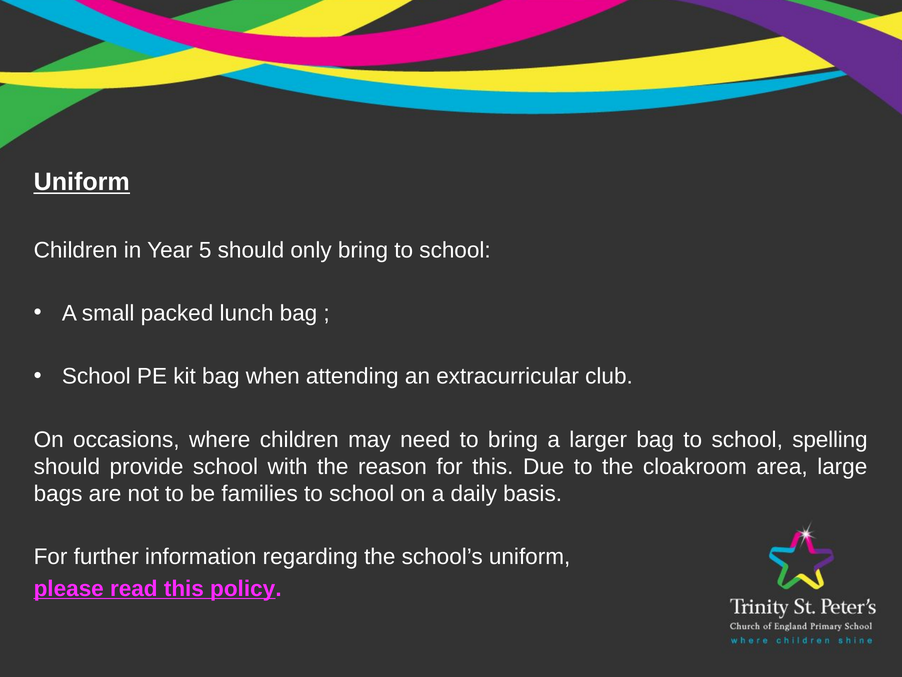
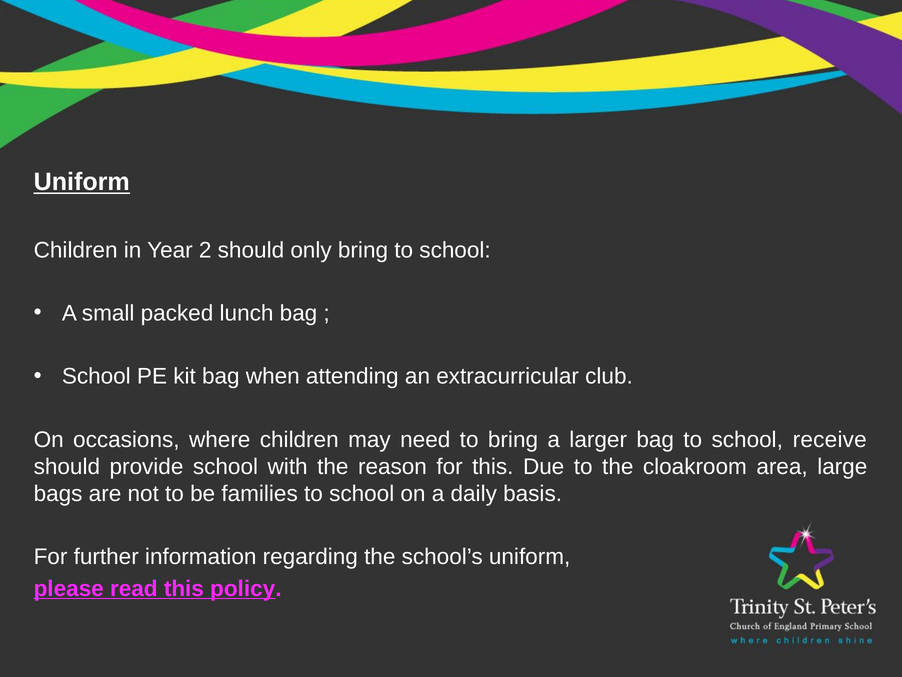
5: 5 -> 2 (205, 250)
spelling: spelling -> receive (830, 439)
